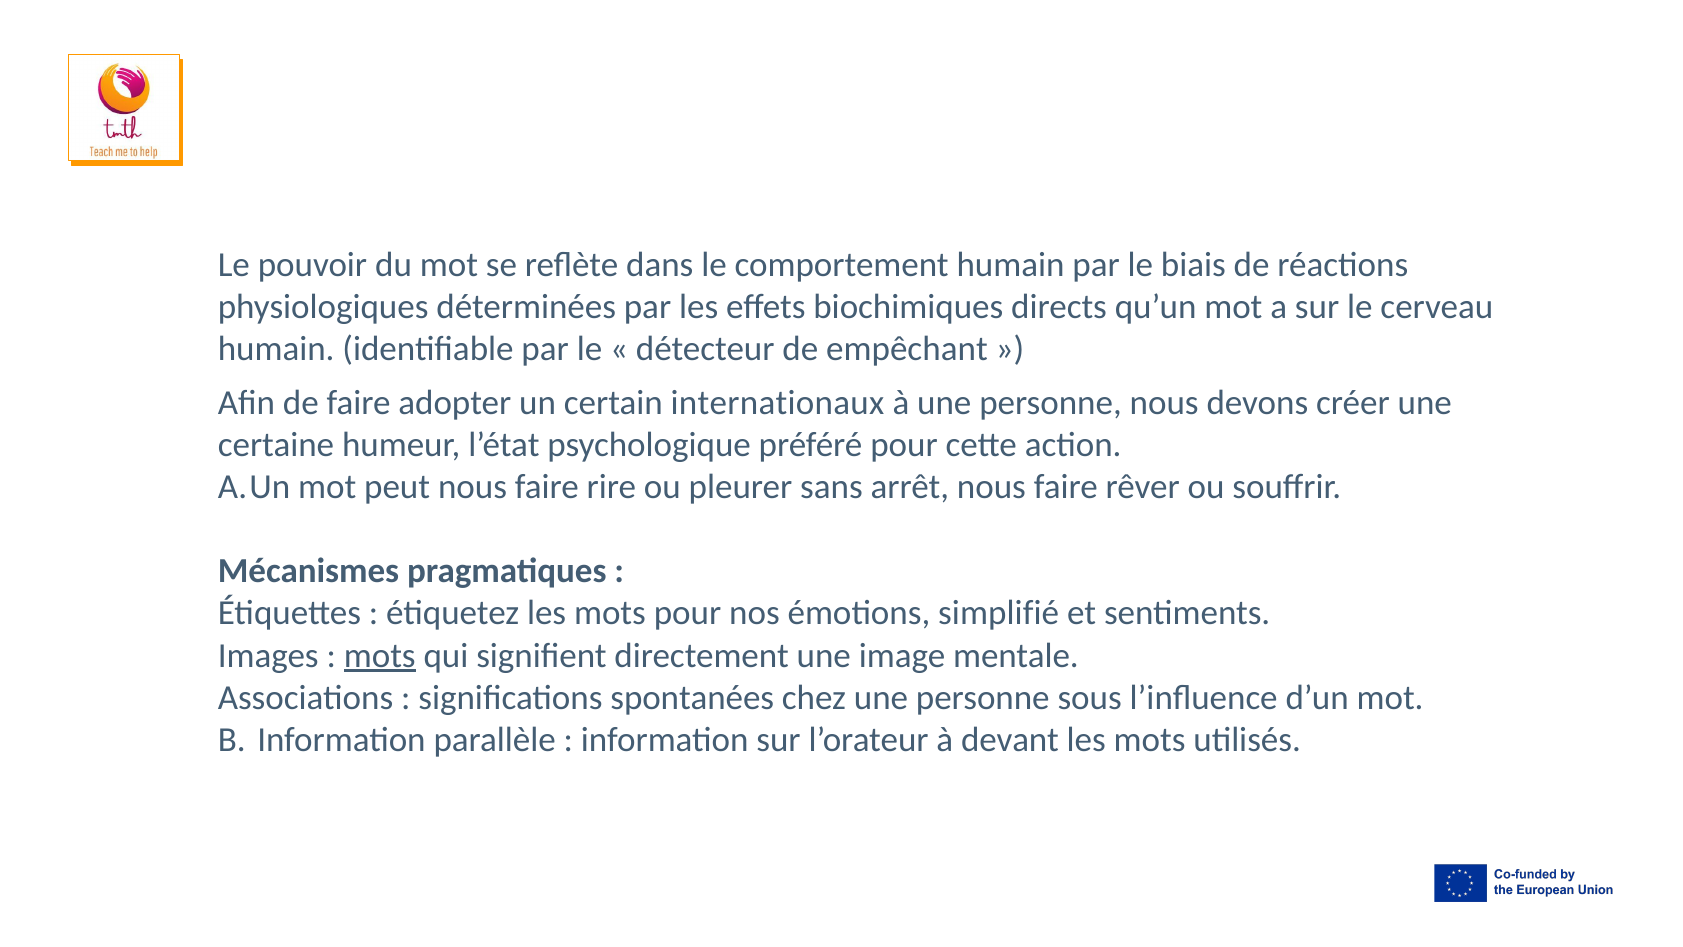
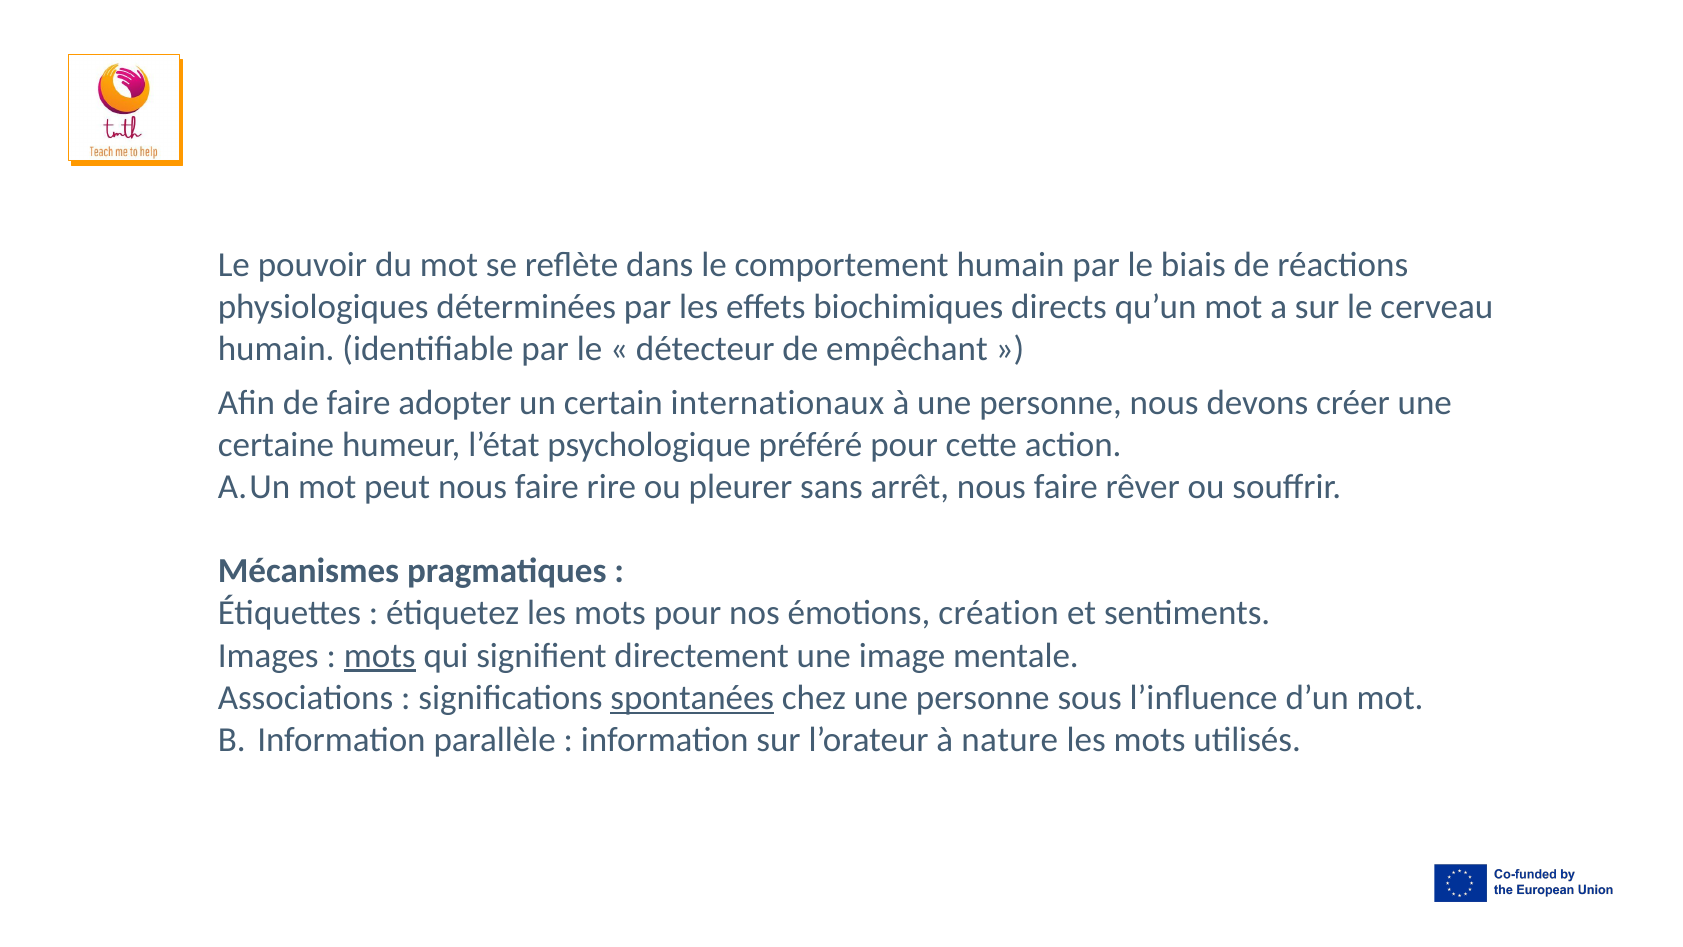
simplifié: simplifié -> création (999, 613)
spontanées underline: none -> present (692, 697)
devant: devant -> nature (1010, 739)
